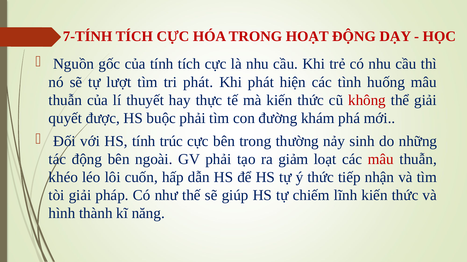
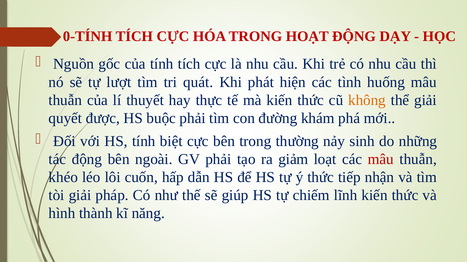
7-TÍNH: 7-TÍNH -> 0-TÍNH (88, 36)
tri phát: phát -> quát (198, 82)
không colour: red -> orange (367, 100)
trúc: trúc -> biệt (171, 141)
